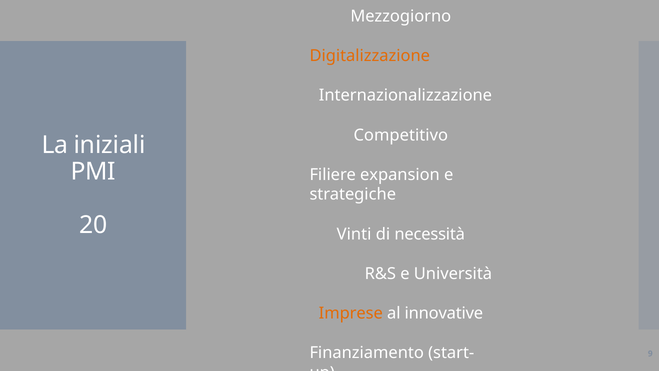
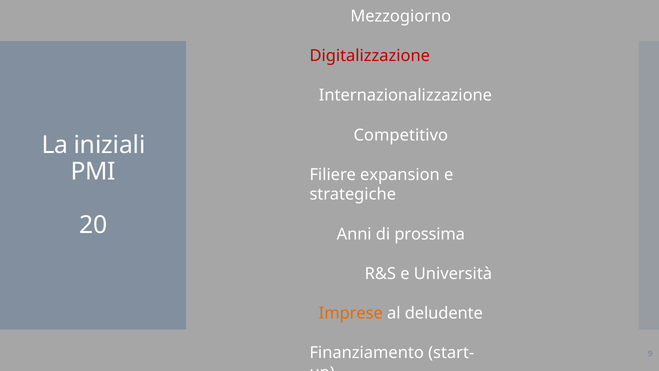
Digitalizzazione colour: orange -> red (370, 56)
Vinti: Vinti -> Anni (354, 234)
necessità: necessità -> prossima (430, 234)
innovative: innovative -> deludente (444, 313)
